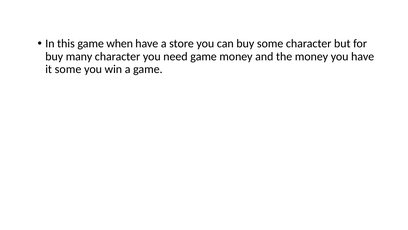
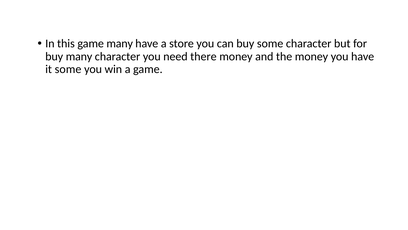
game when: when -> many (120, 43)
need game: game -> there (203, 56)
